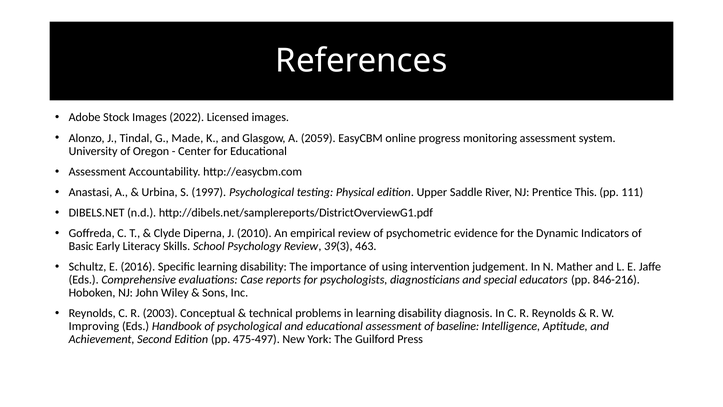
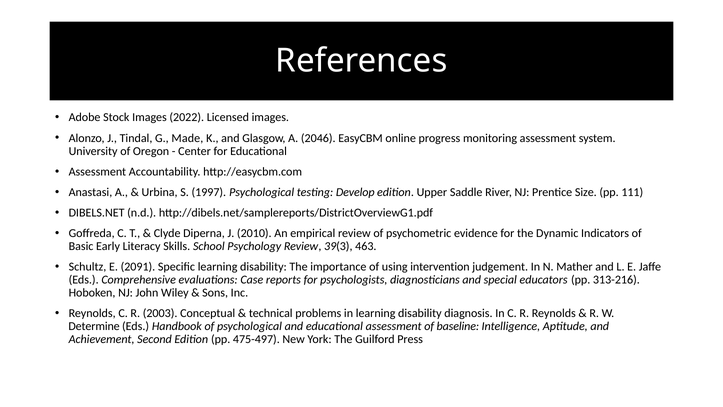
2059: 2059 -> 2046 (318, 138)
Physical: Physical -> Develop (355, 192)
This: This -> Size (586, 192)
2016: 2016 -> 2091 (138, 267)
846-216: 846-216 -> 313-216 (616, 280)
Improving: Improving -> Determine (94, 326)
